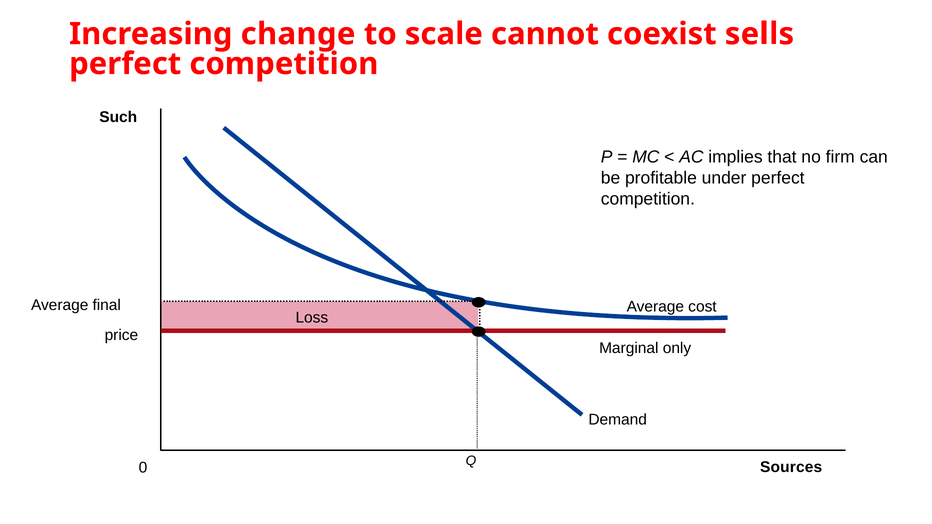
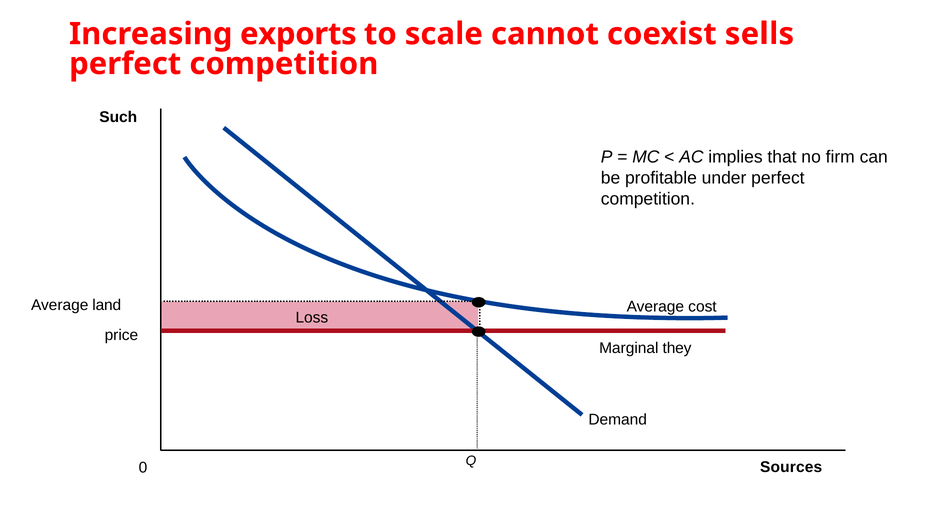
change: change -> exports (298, 34)
final: final -> land (107, 305)
only: only -> they (677, 348)
